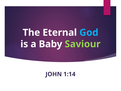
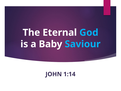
Saviour colour: light green -> light blue (83, 44)
